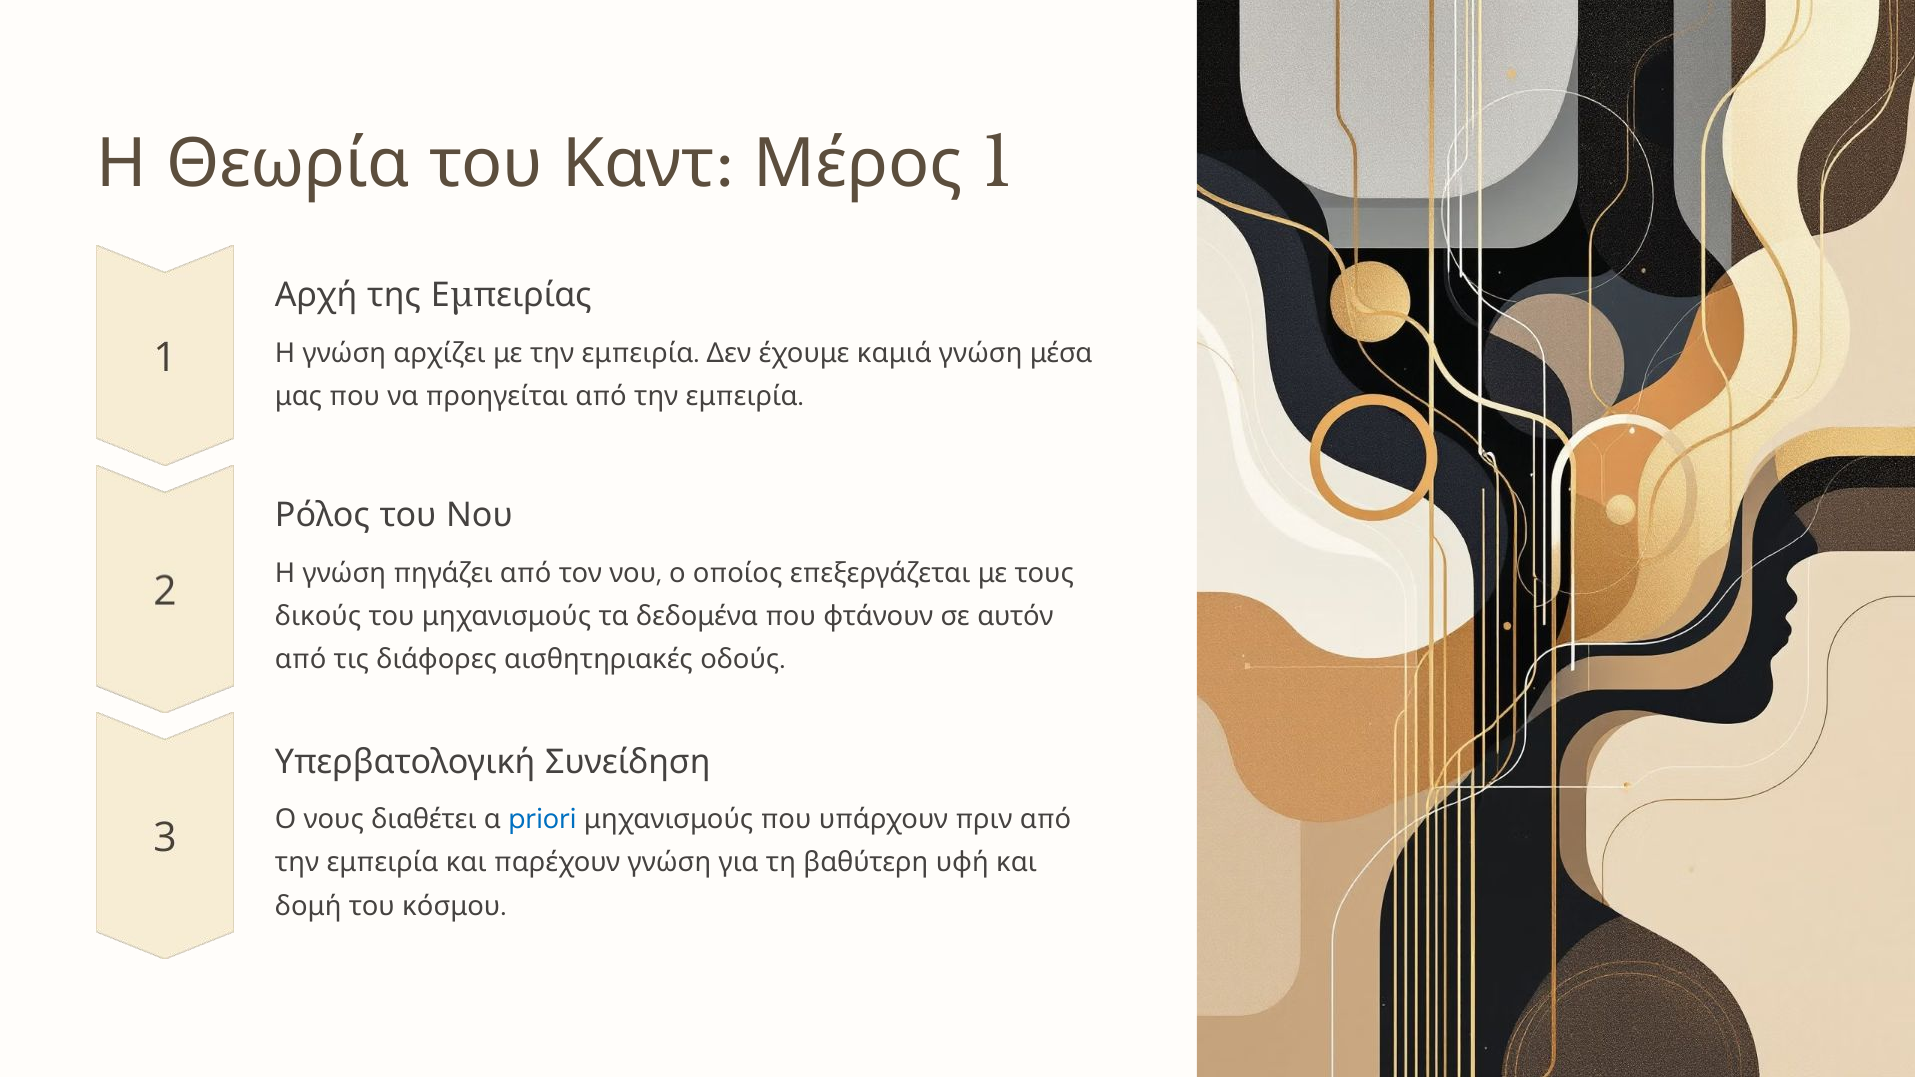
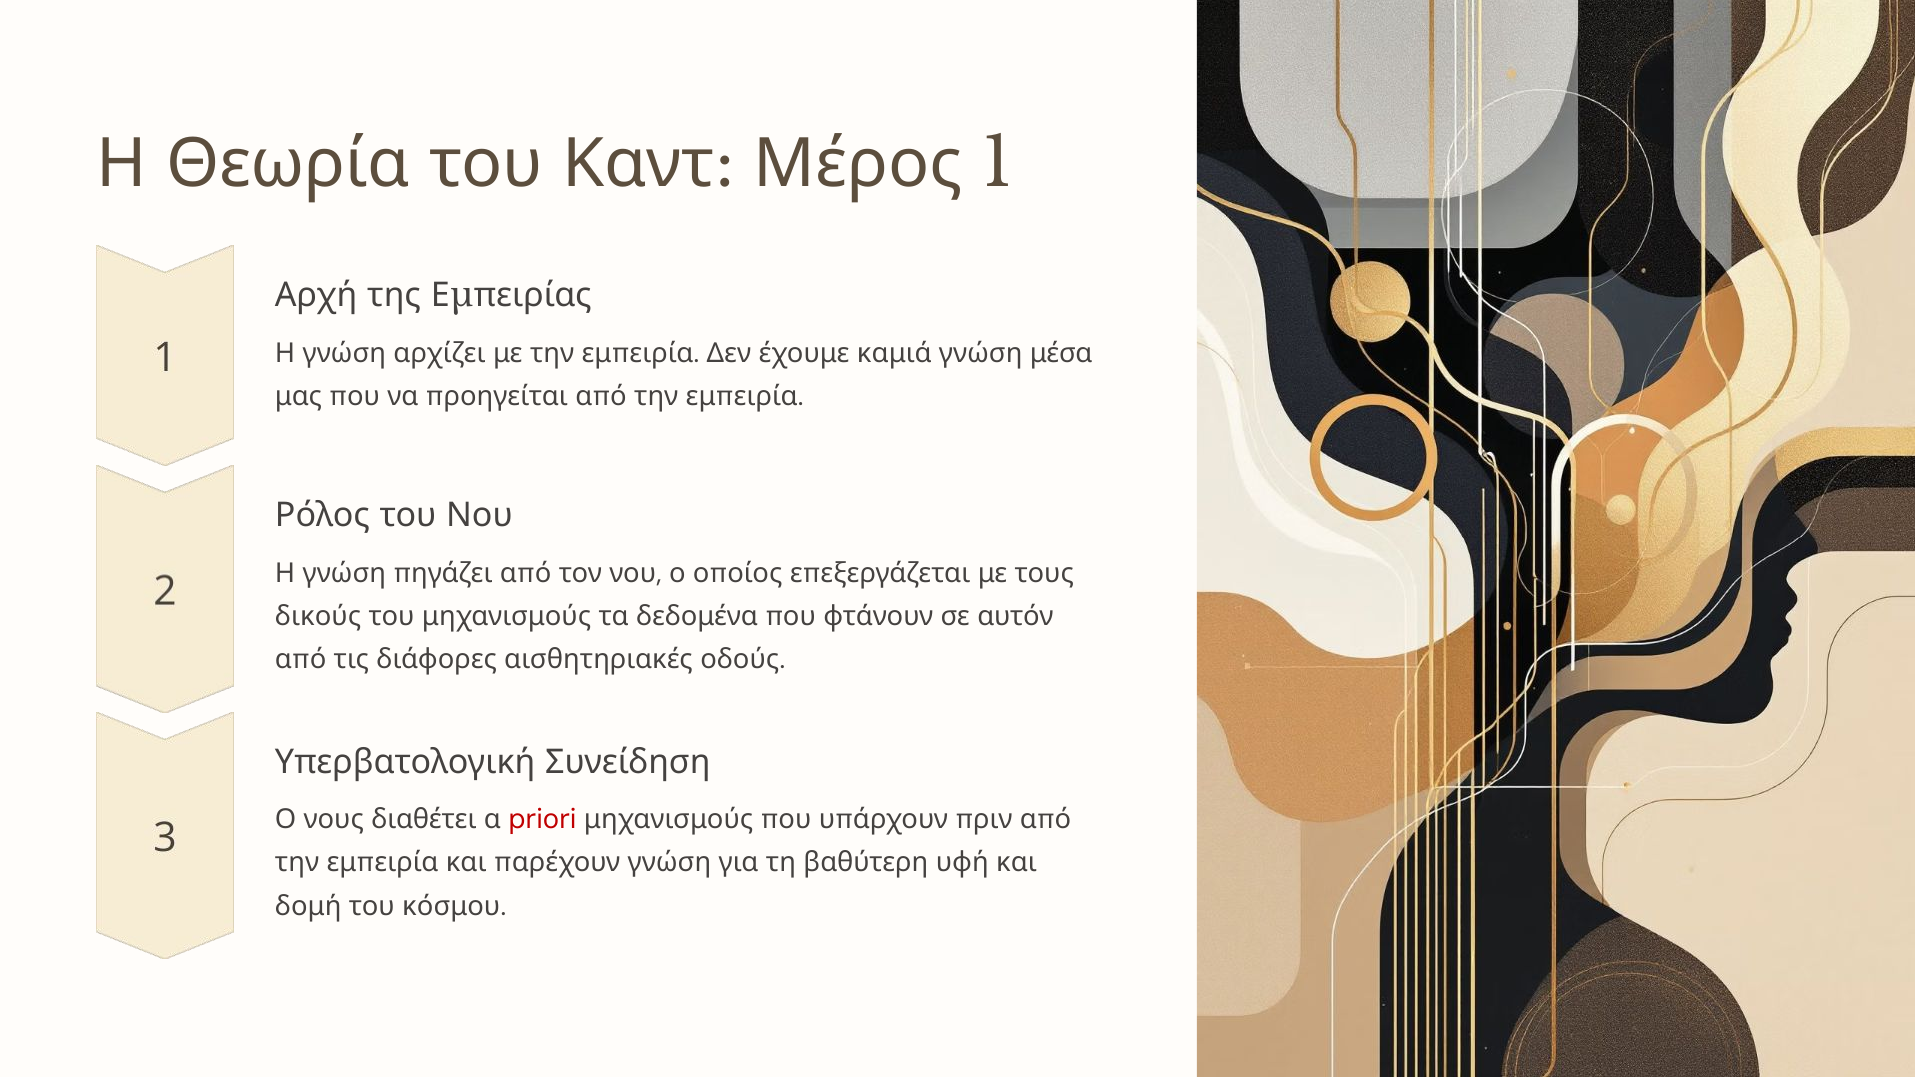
priori colour: blue -> red (543, 820)
